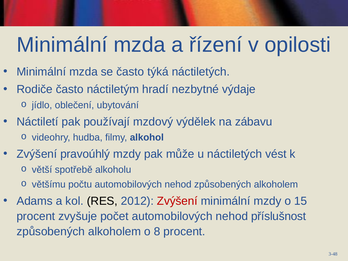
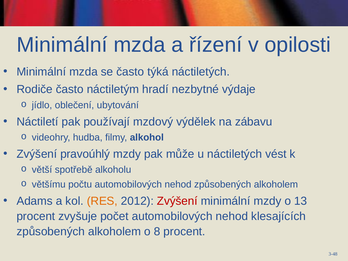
RES colour: black -> orange (102, 201)
15: 15 -> 13 (301, 201)
příslušnost: příslušnost -> klesajících (279, 216)
